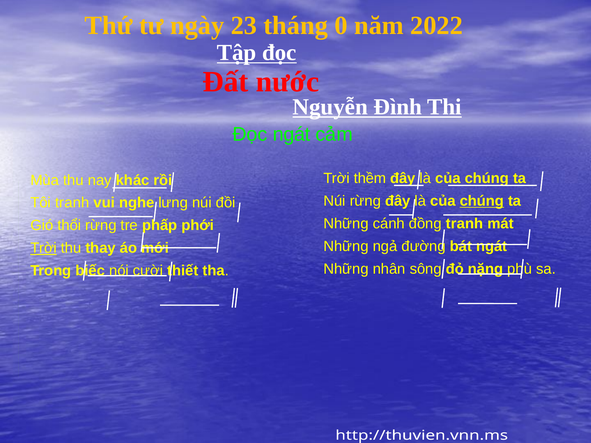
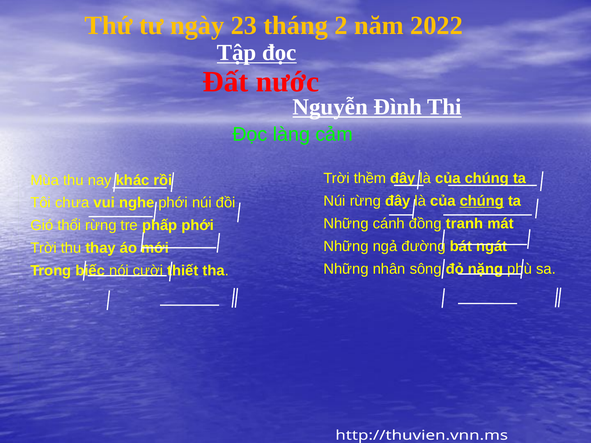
0: 0 -> 2 (341, 25)
Đọc ngát: ngát -> làng (291, 134)
Tôi tranh: tranh -> chưa (72, 203)
nghe lưng: lưng -> phới (173, 203)
Trời underline: present -> none (44, 248)
